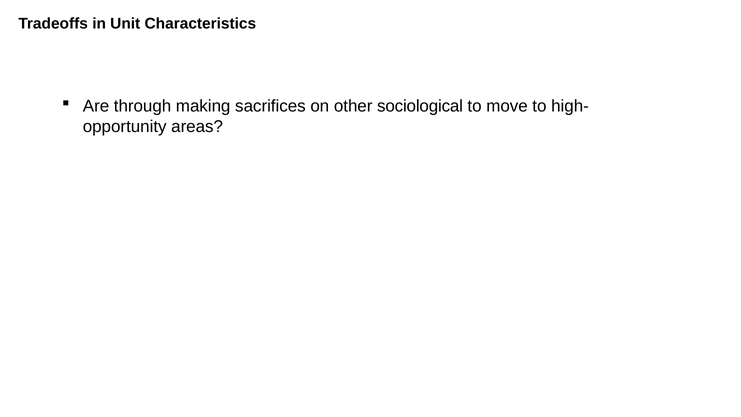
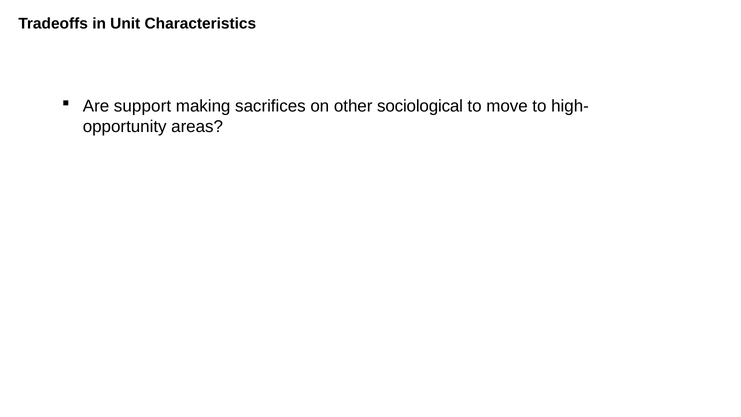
through: through -> support (142, 106)
